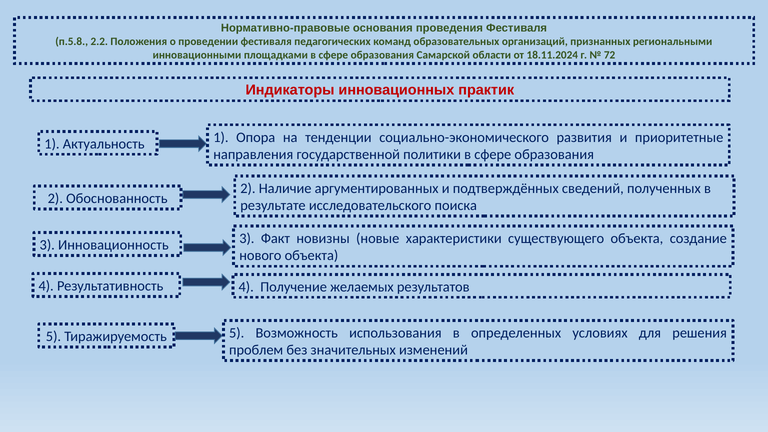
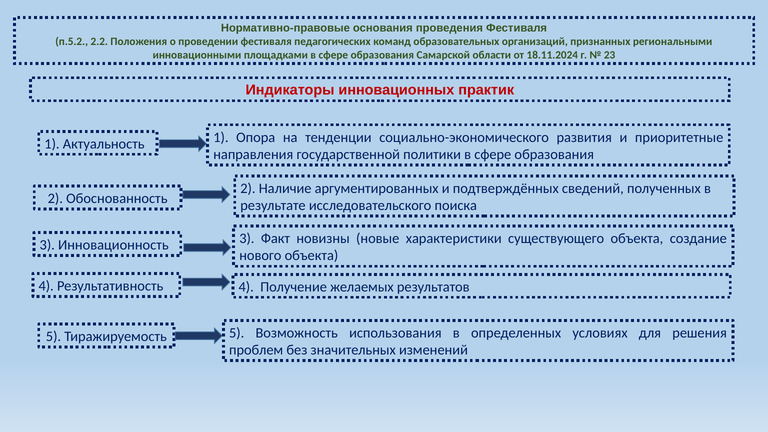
п.5.8: п.5.8 -> п.5.2 (72, 41)
72: 72 -> 23 (610, 55)
